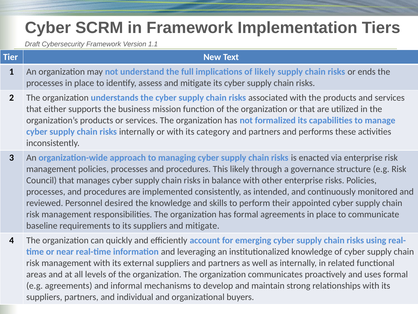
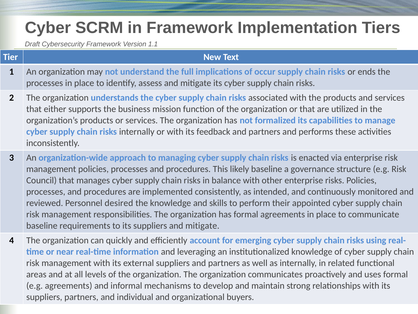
of likely: likely -> occur (265, 72)
category: category -> feedback (213, 132)
likely through: through -> baseline (267, 169)
